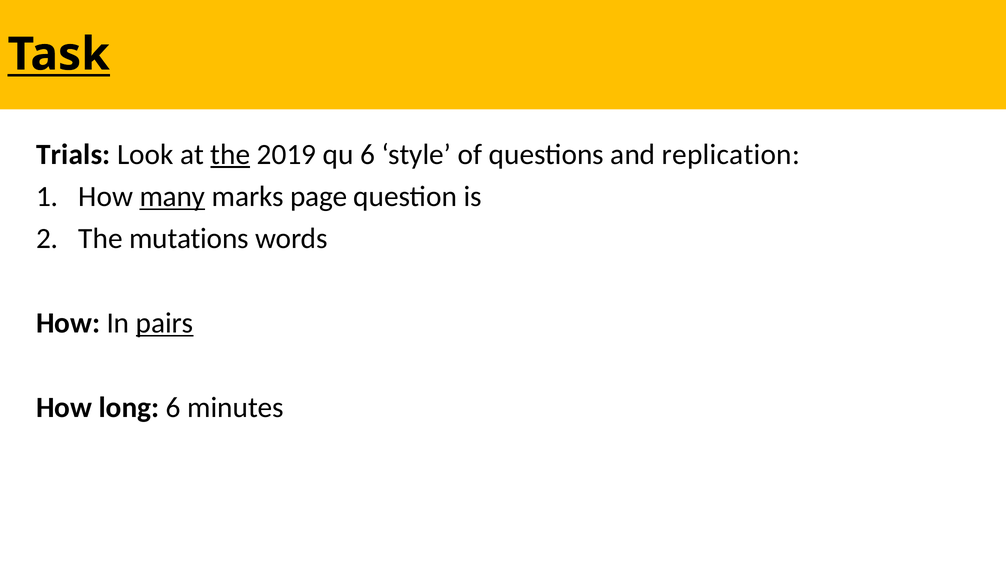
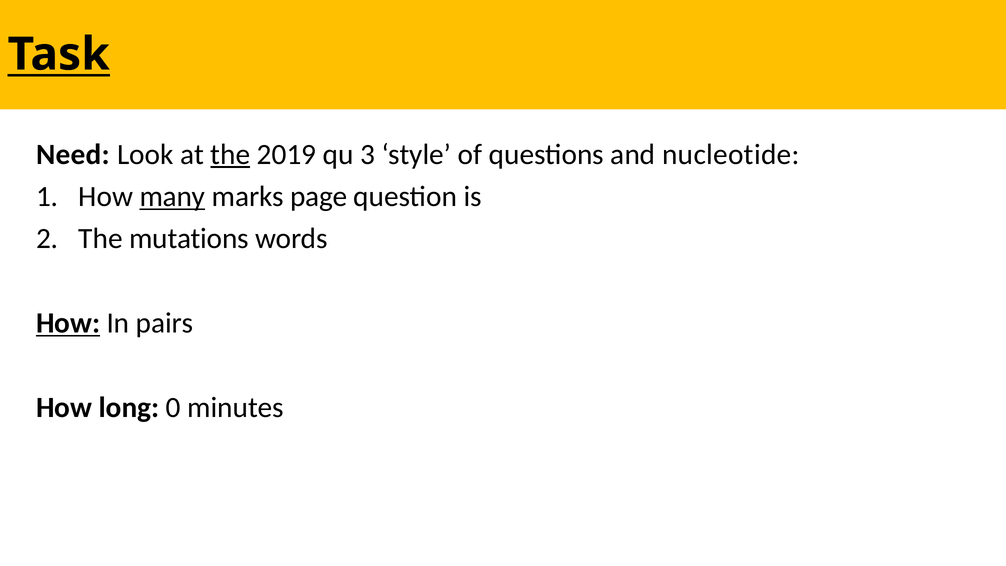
Trials: Trials -> Need (73, 154)
qu 6: 6 -> 3 (368, 154)
replication: replication -> nucleotide (731, 154)
How underline: none -> present (68, 323)
pairs underline: present -> none (165, 323)
long 6: 6 -> 0 (173, 407)
